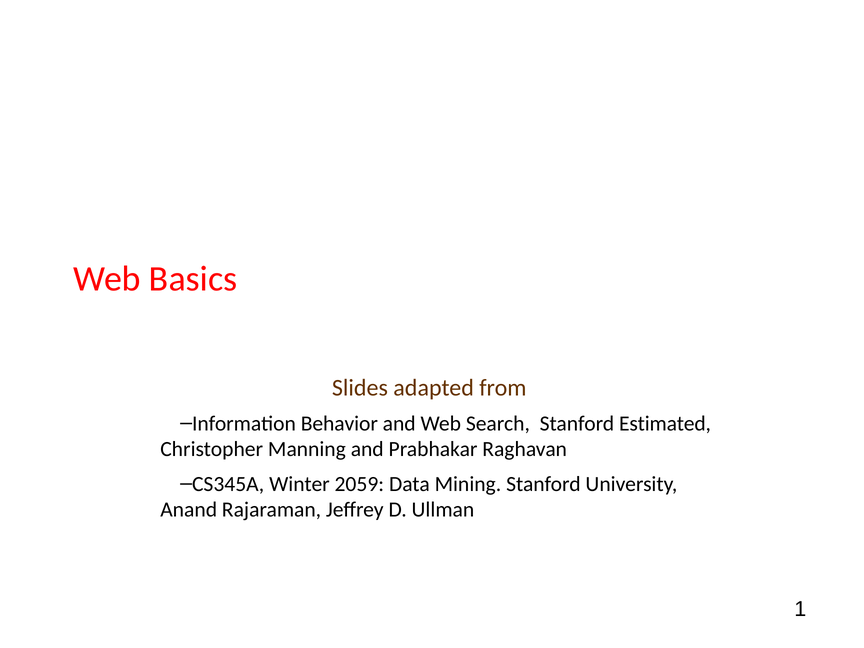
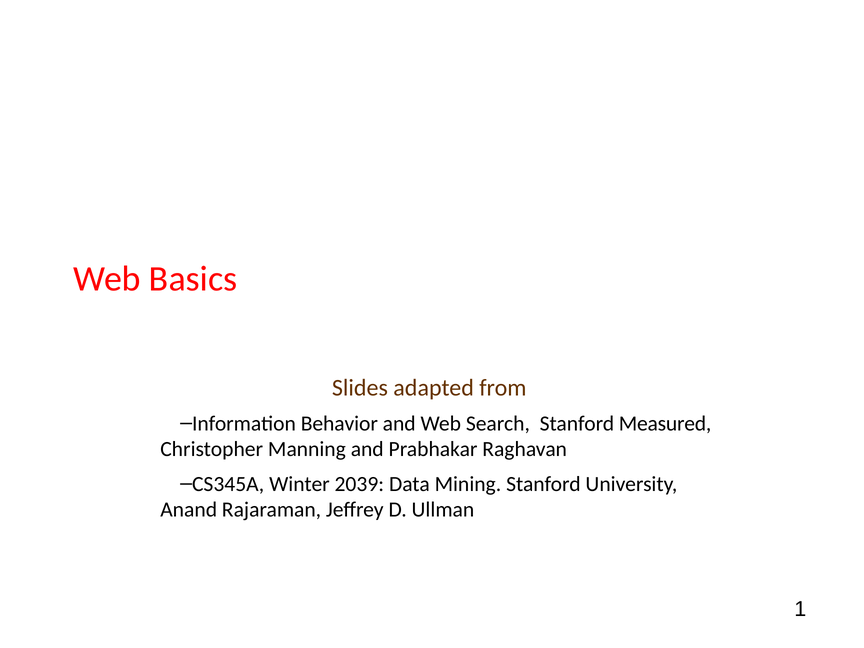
Estimated: Estimated -> Measured (665, 423)
2059: 2059 -> 2039 (359, 484)
